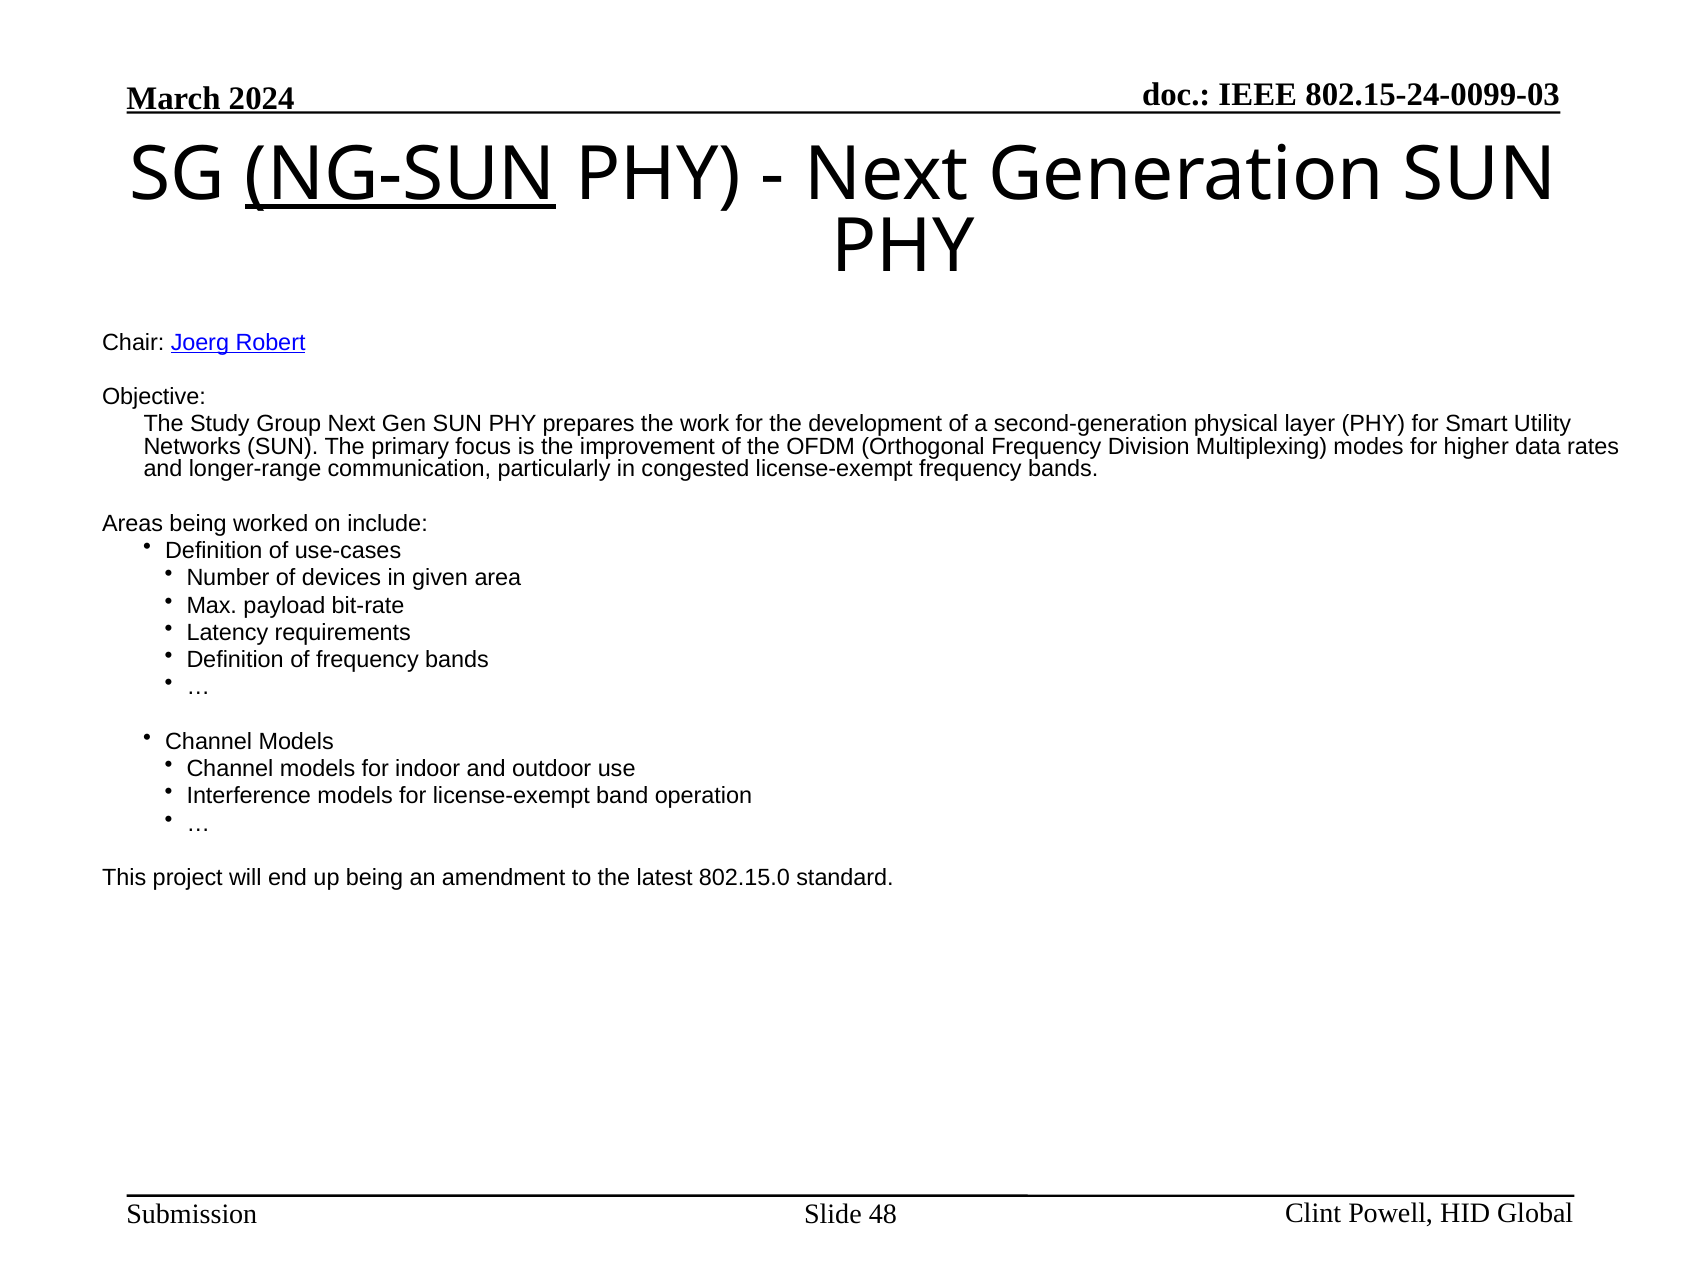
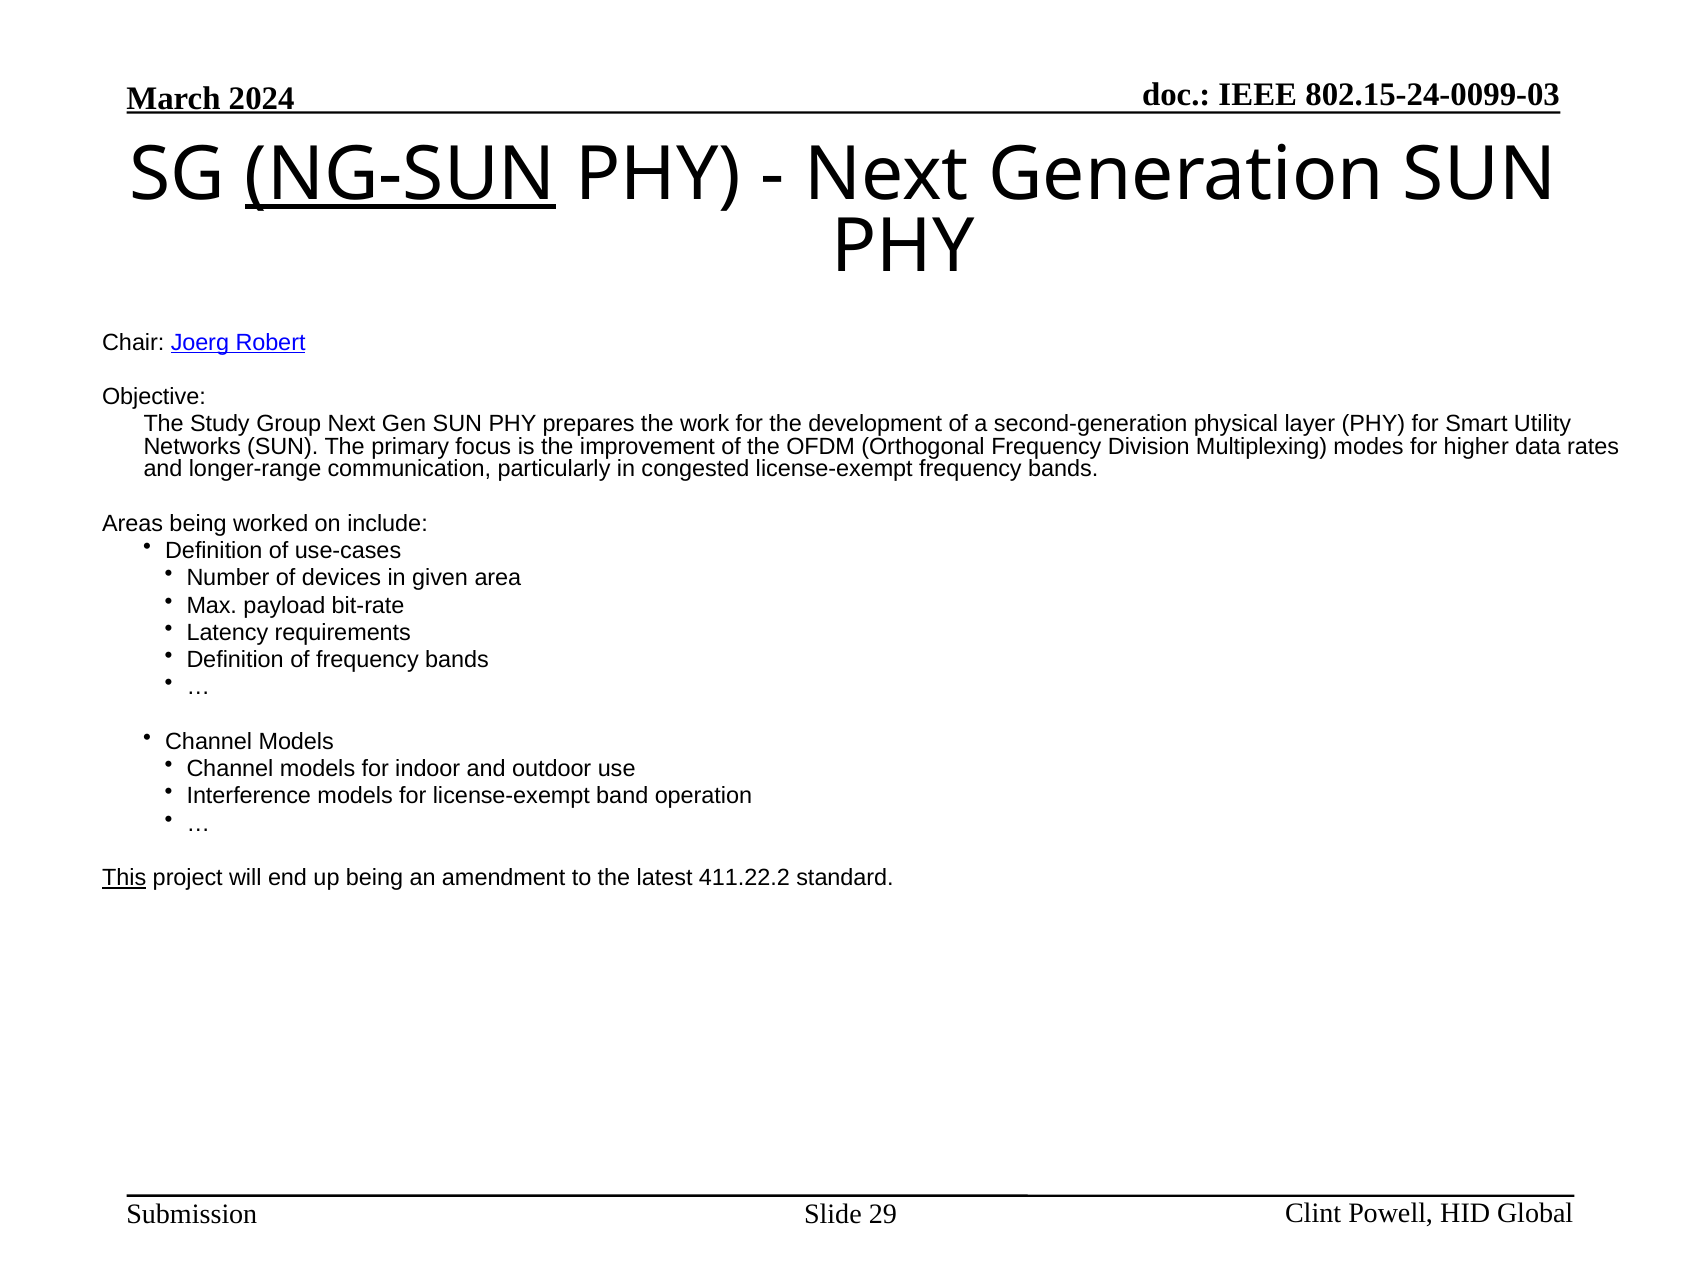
This underline: none -> present (124, 877)
802.15.0: 802.15.0 -> 411.22.2 (744, 877)
48: 48 -> 29 (883, 1213)
